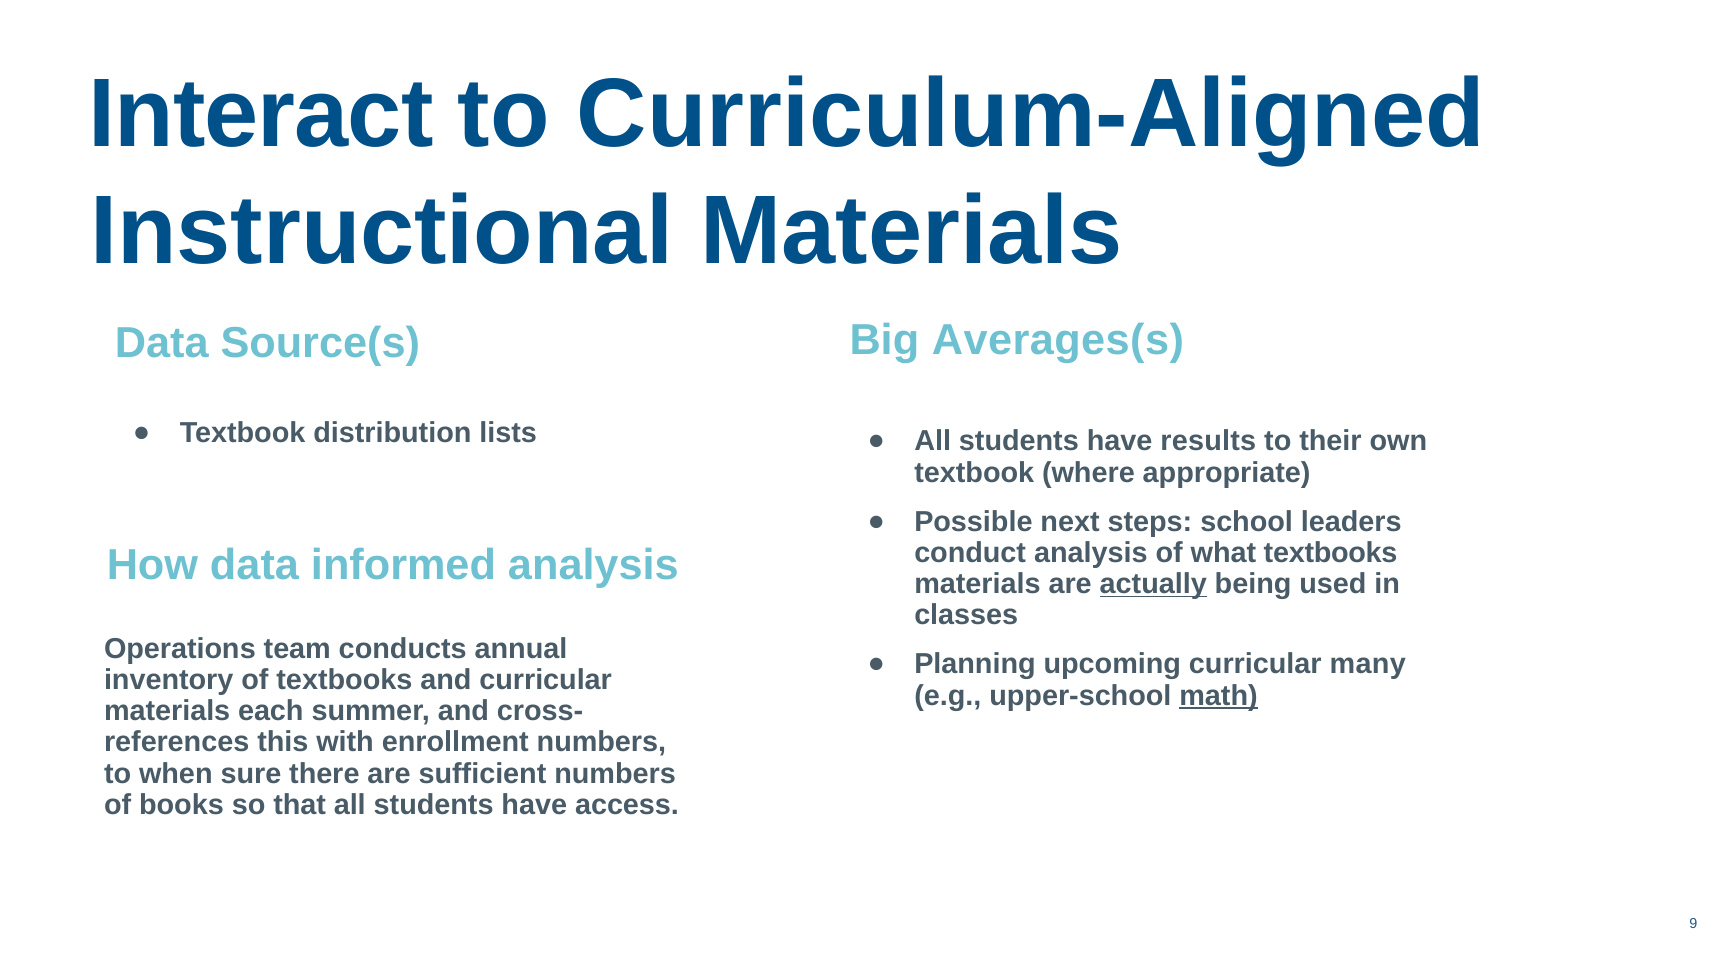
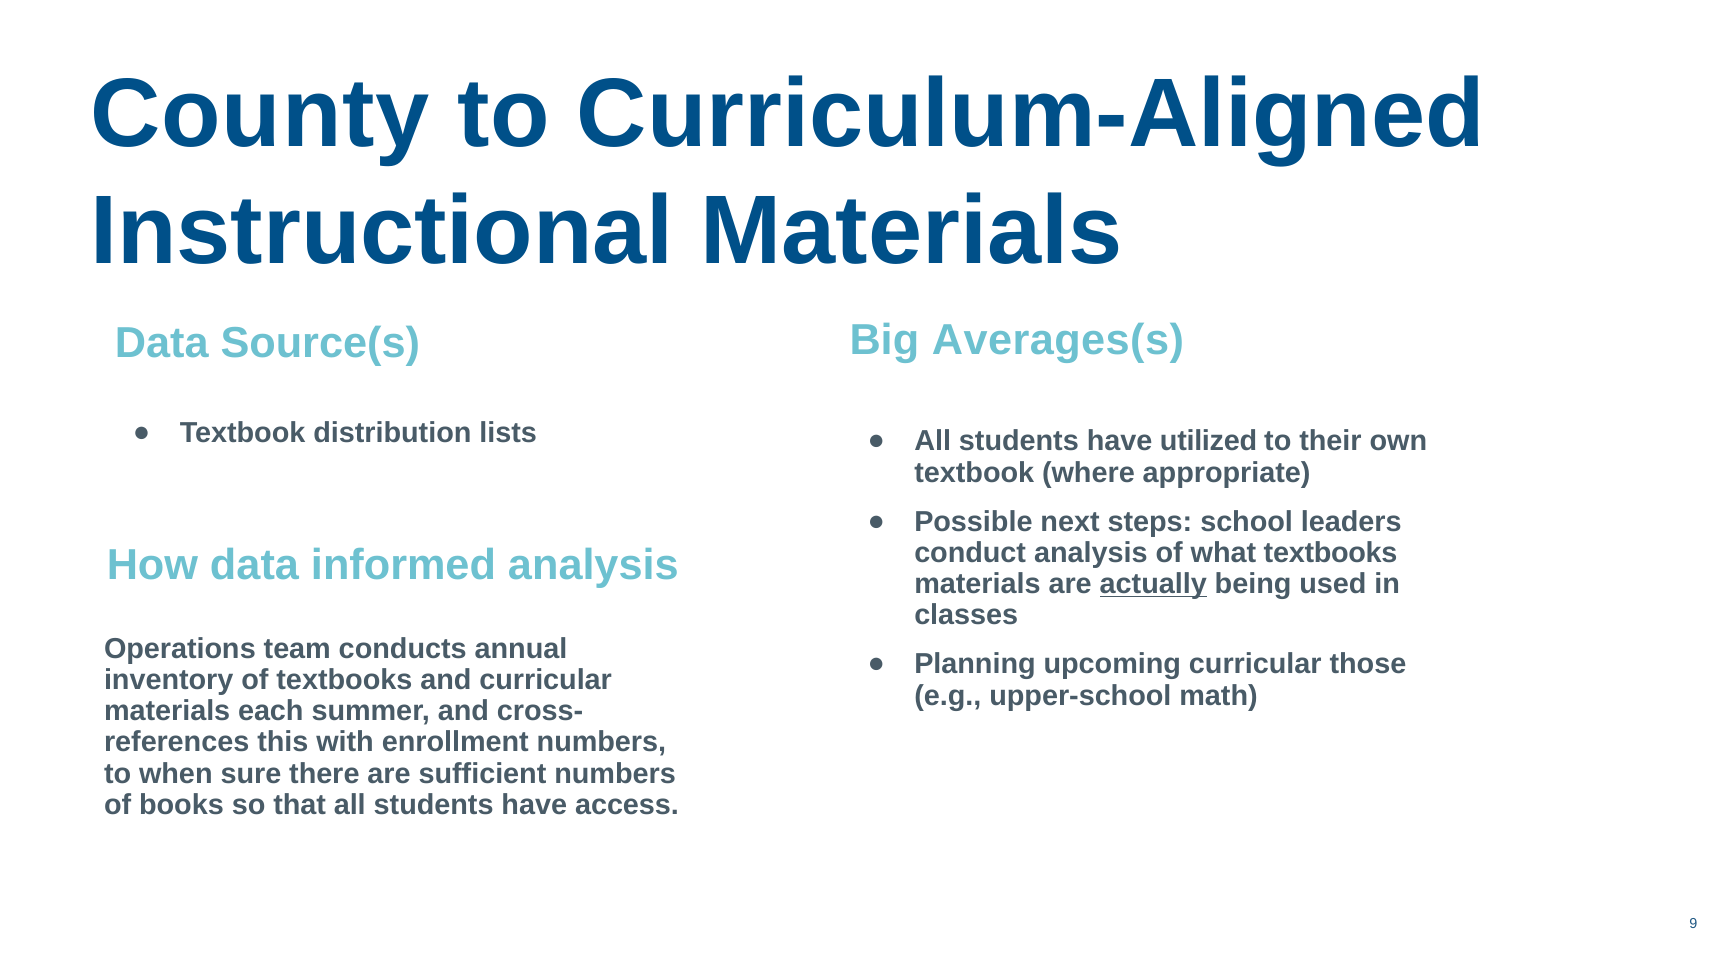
Interact: Interact -> County (260, 114)
results: results -> utilized (1209, 441)
many: many -> those (1368, 664)
math underline: present -> none (1219, 695)
